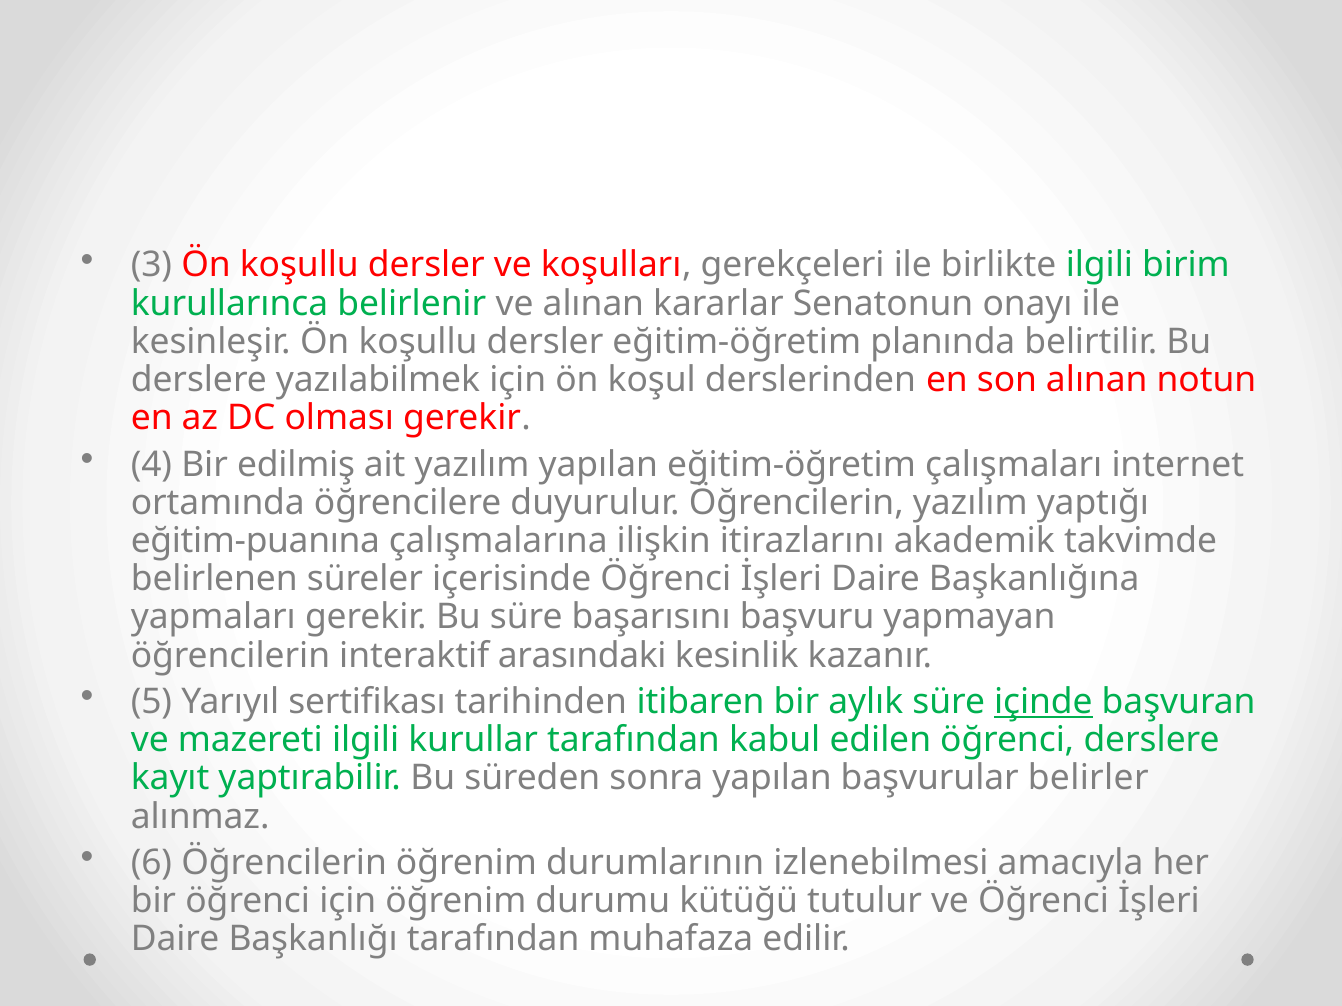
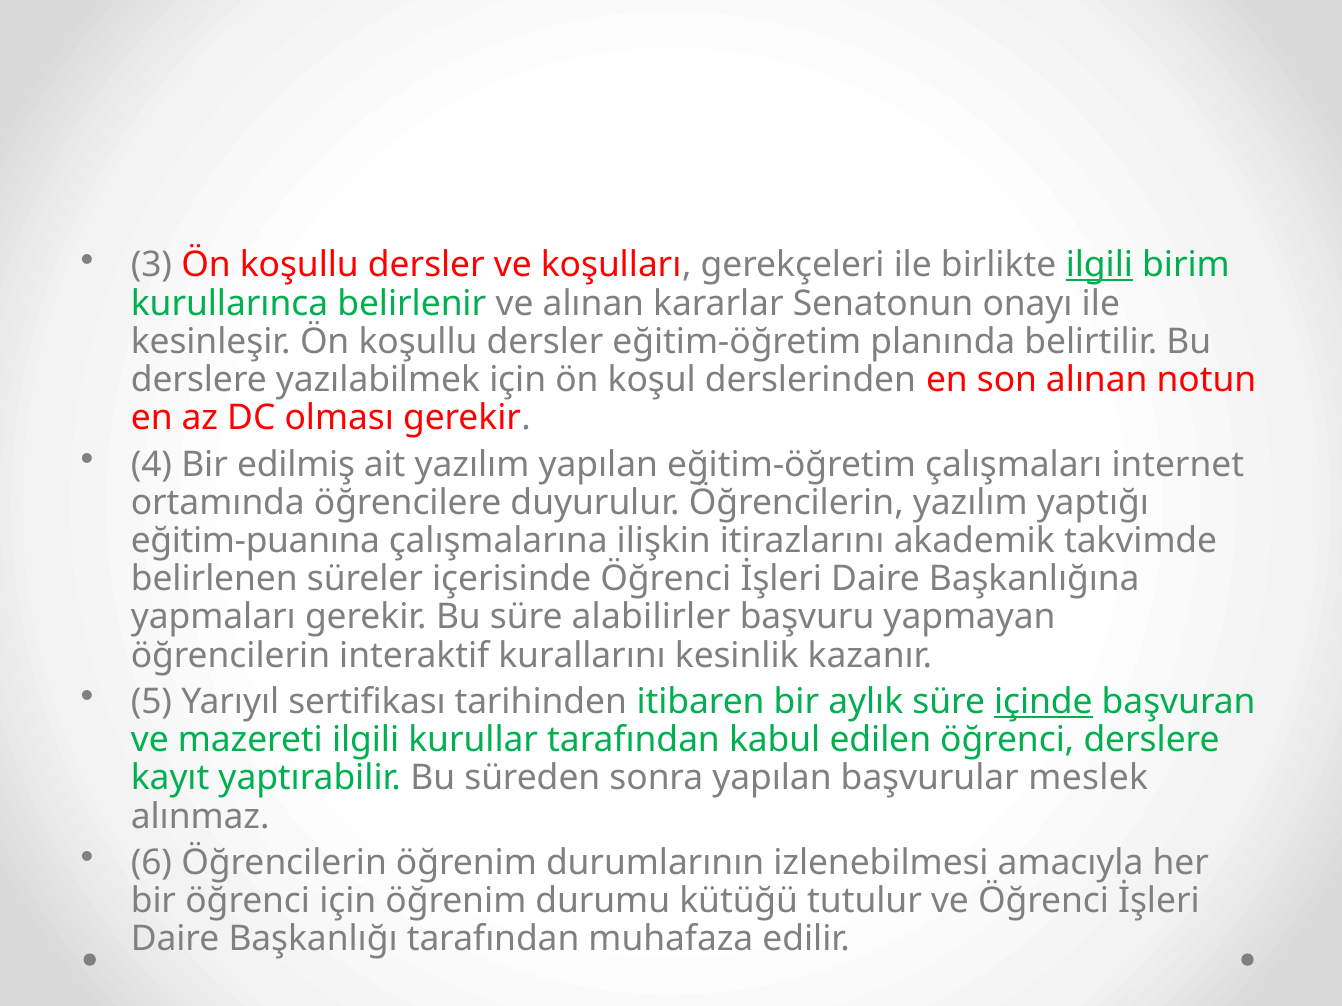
ilgili underline: none -> present (1099, 265)
başarısını: başarısını -> alabilirler (651, 618)
arasındaki: arasındaki -> kurallarını (582, 656)
belirler: belirler -> meslek (1088, 779)
